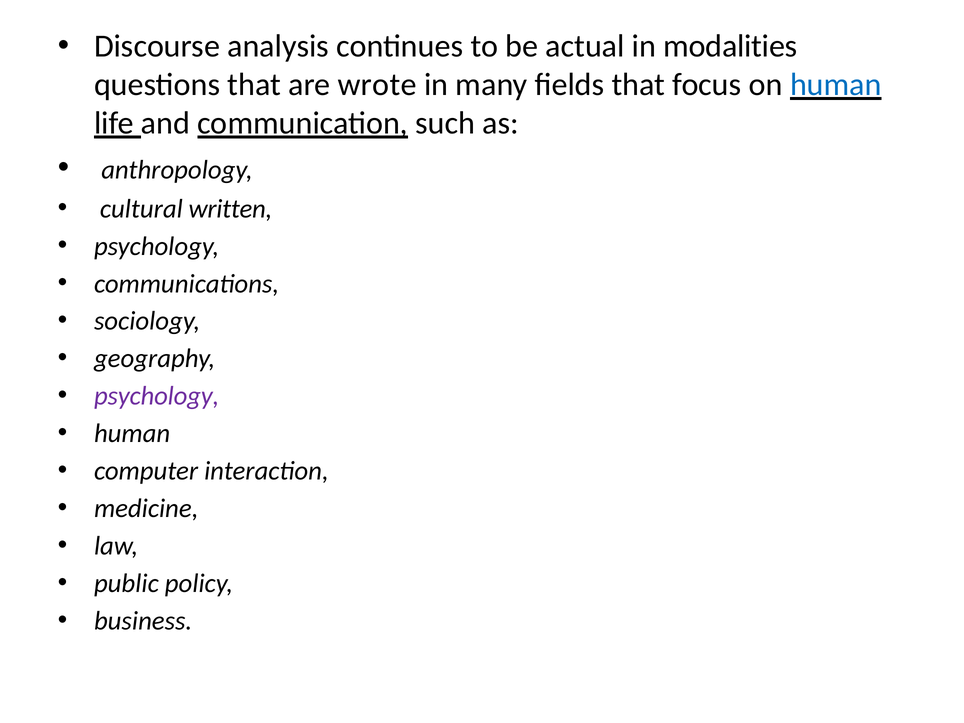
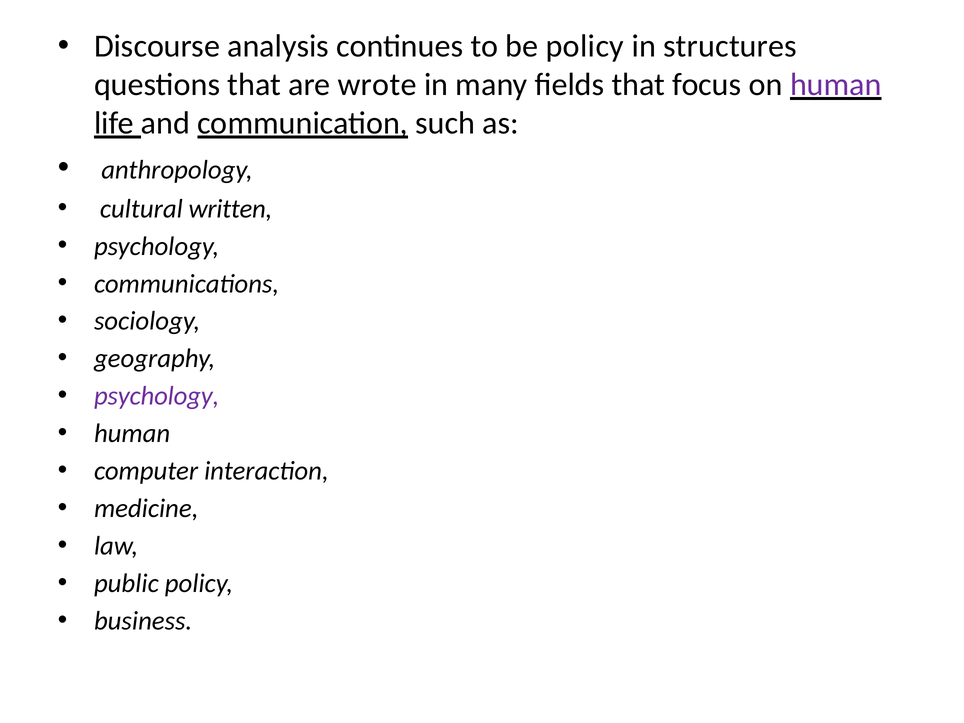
be actual: actual -> policy (585, 46)
modalities: modalities -> structures (730, 46)
human colour: blue -> purple (836, 85)
